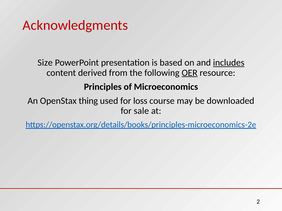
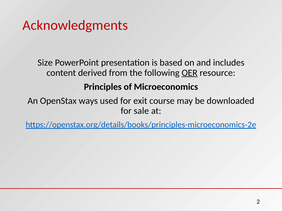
includes underline: present -> none (229, 63)
thing: thing -> ways (88, 101)
loss: loss -> exit (140, 101)
